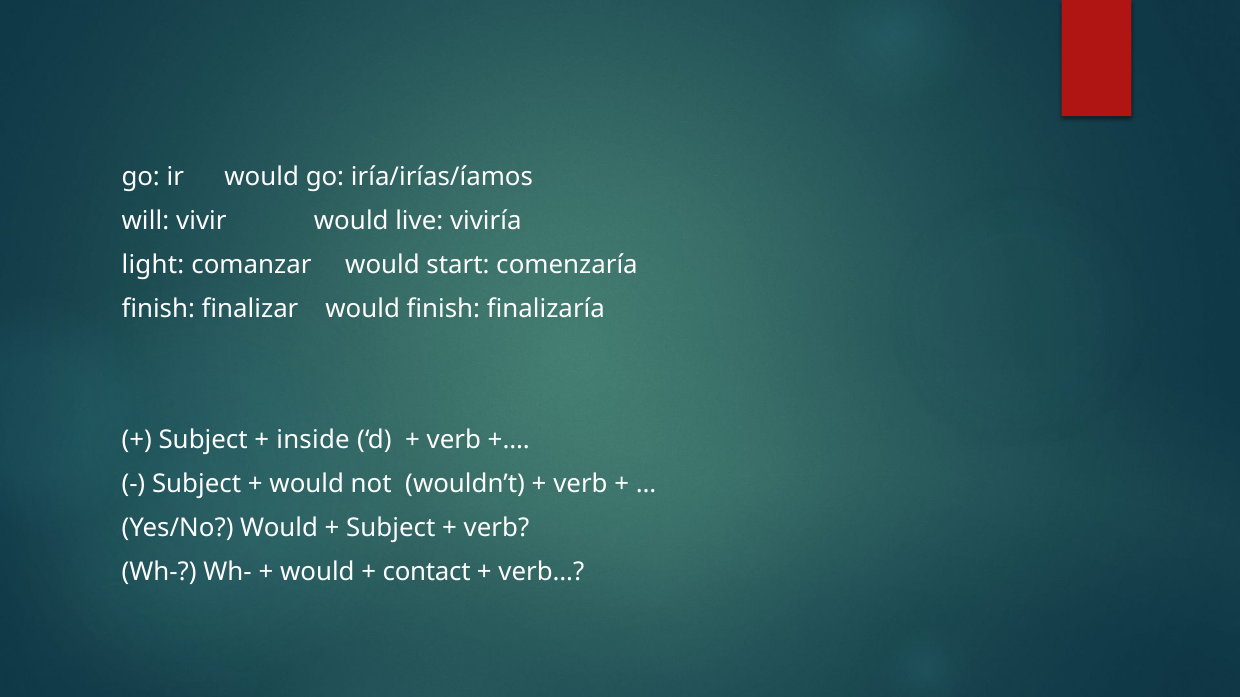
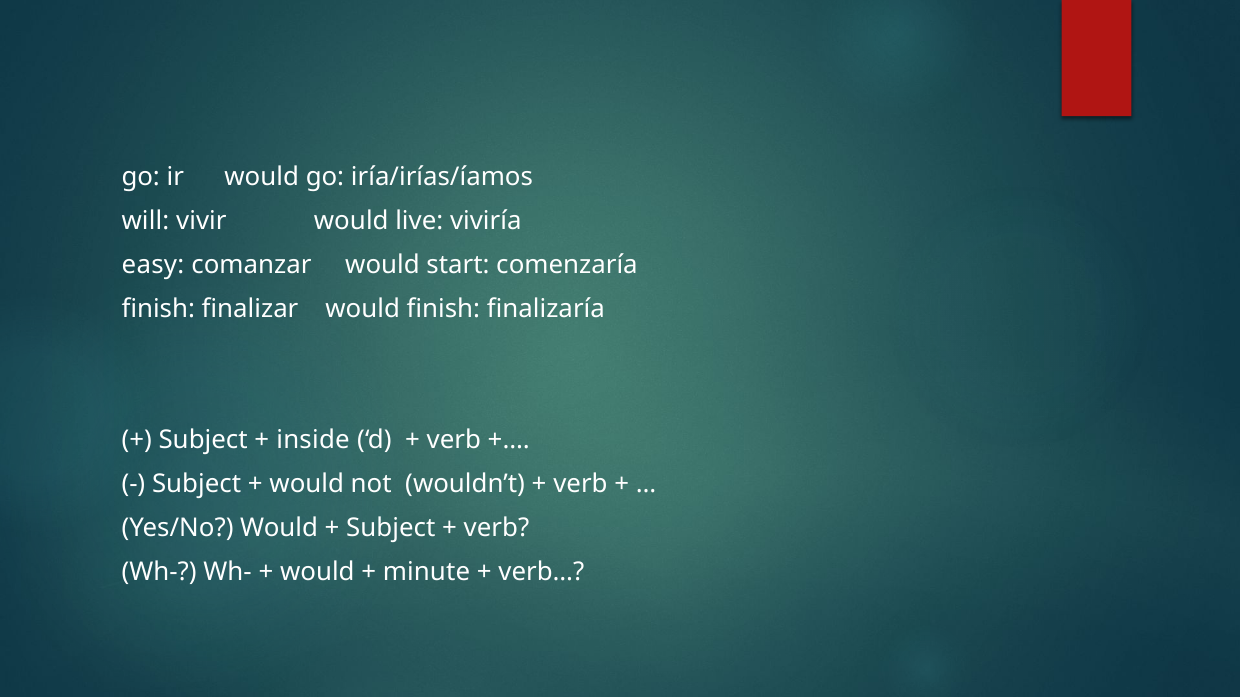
light: light -> easy (153, 265)
contact: contact -> minute (426, 572)
